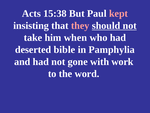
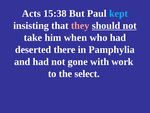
kept colour: pink -> light blue (118, 13)
bible: bible -> there (65, 49)
word: word -> select (87, 73)
